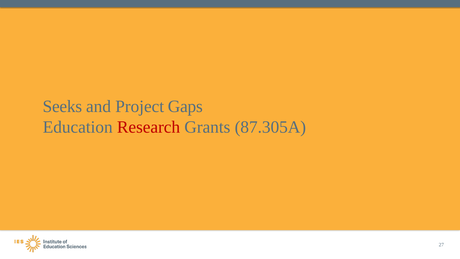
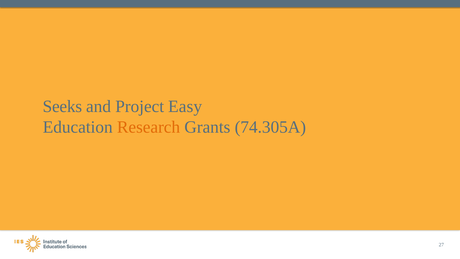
Gaps: Gaps -> Easy (185, 106)
Research colour: red -> orange (149, 127)
87.305A: 87.305A -> 74.305A (270, 127)
